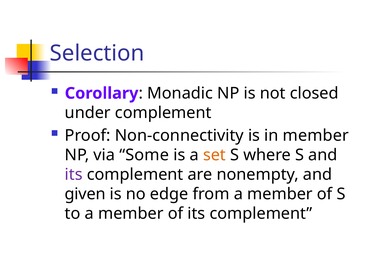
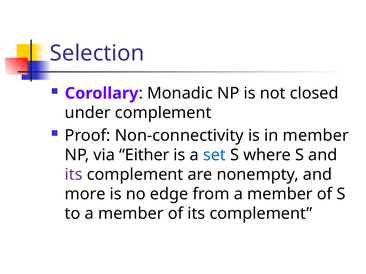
Some: Some -> Either (144, 155)
set colour: orange -> blue (214, 155)
given: given -> more (85, 194)
